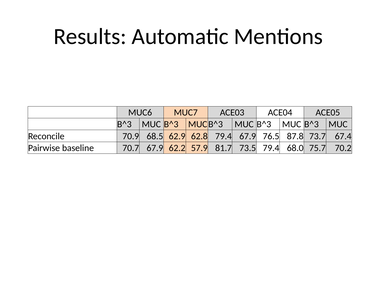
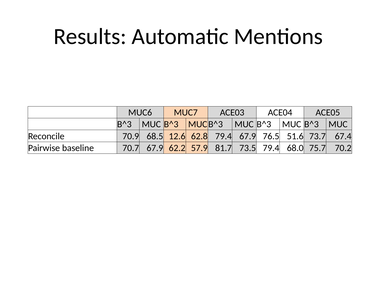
62.9: 62.9 -> 12.6 (177, 136)
87.8: 87.8 -> 51.6 (295, 136)
